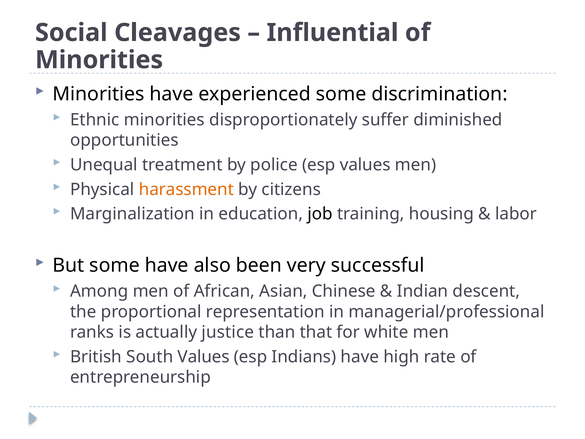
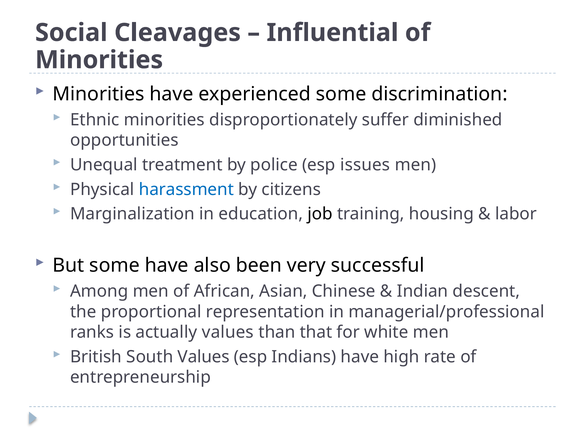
esp values: values -> issues (365, 165)
harassment colour: orange -> blue (186, 189)
actually justice: justice -> values (228, 332)
